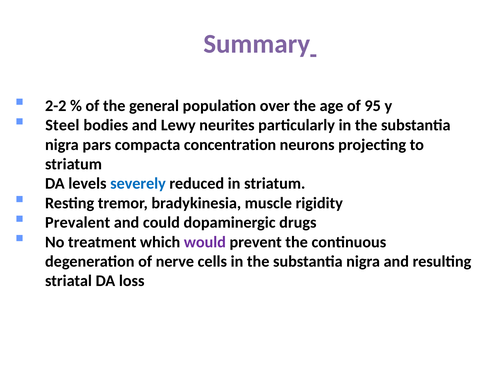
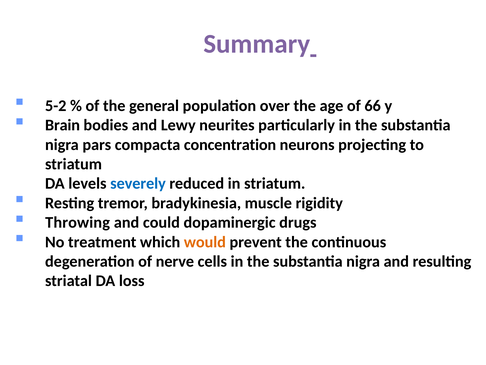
2-2: 2-2 -> 5-2 (56, 106)
95: 95 -> 66 (373, 106)
Steel: Steel -> Brain (63, 125)
Prevalent: Prevalent -> Throwing (78, 222)
would colour: purple -> orange (205, 242)
